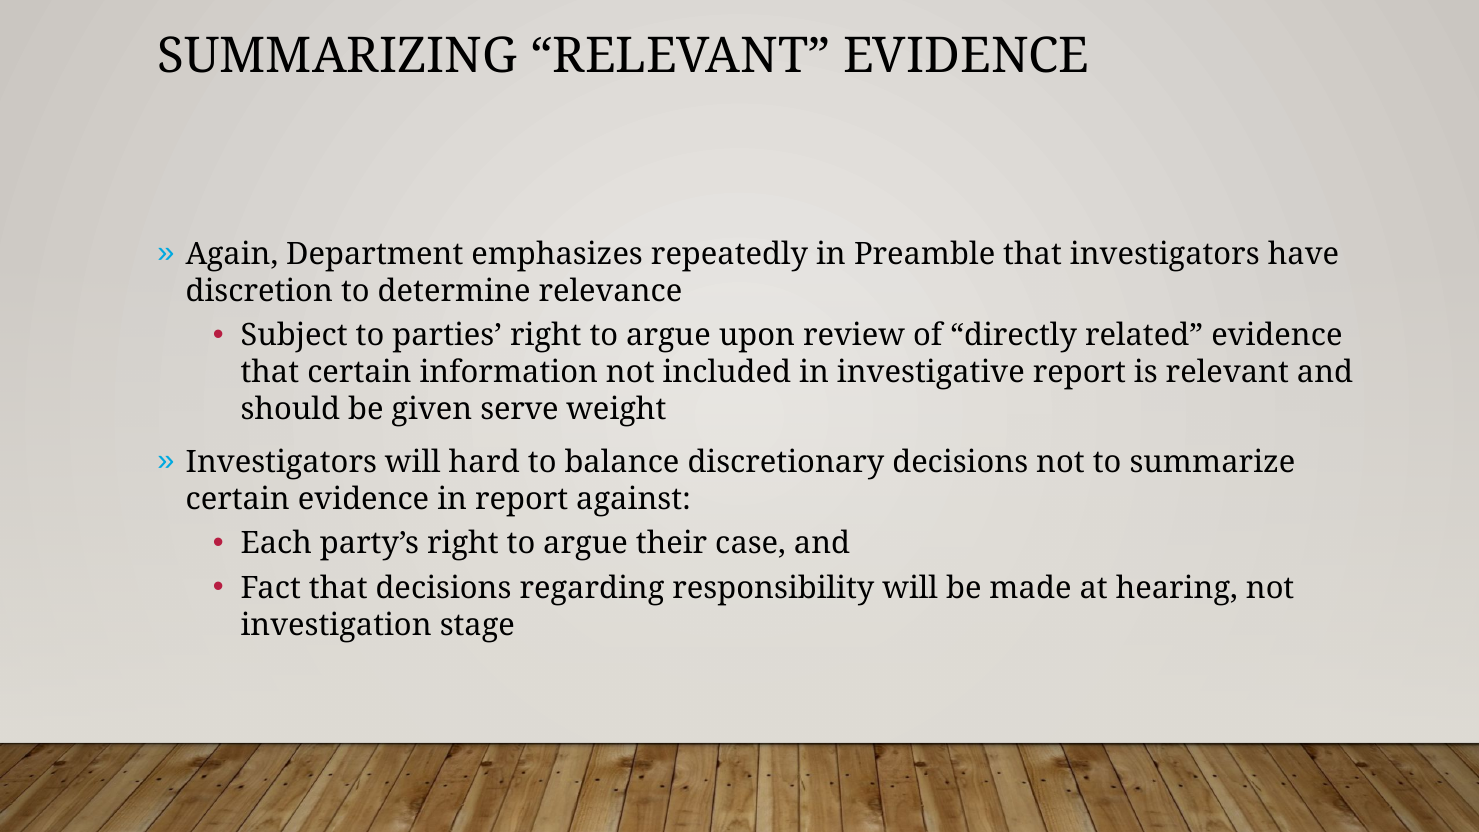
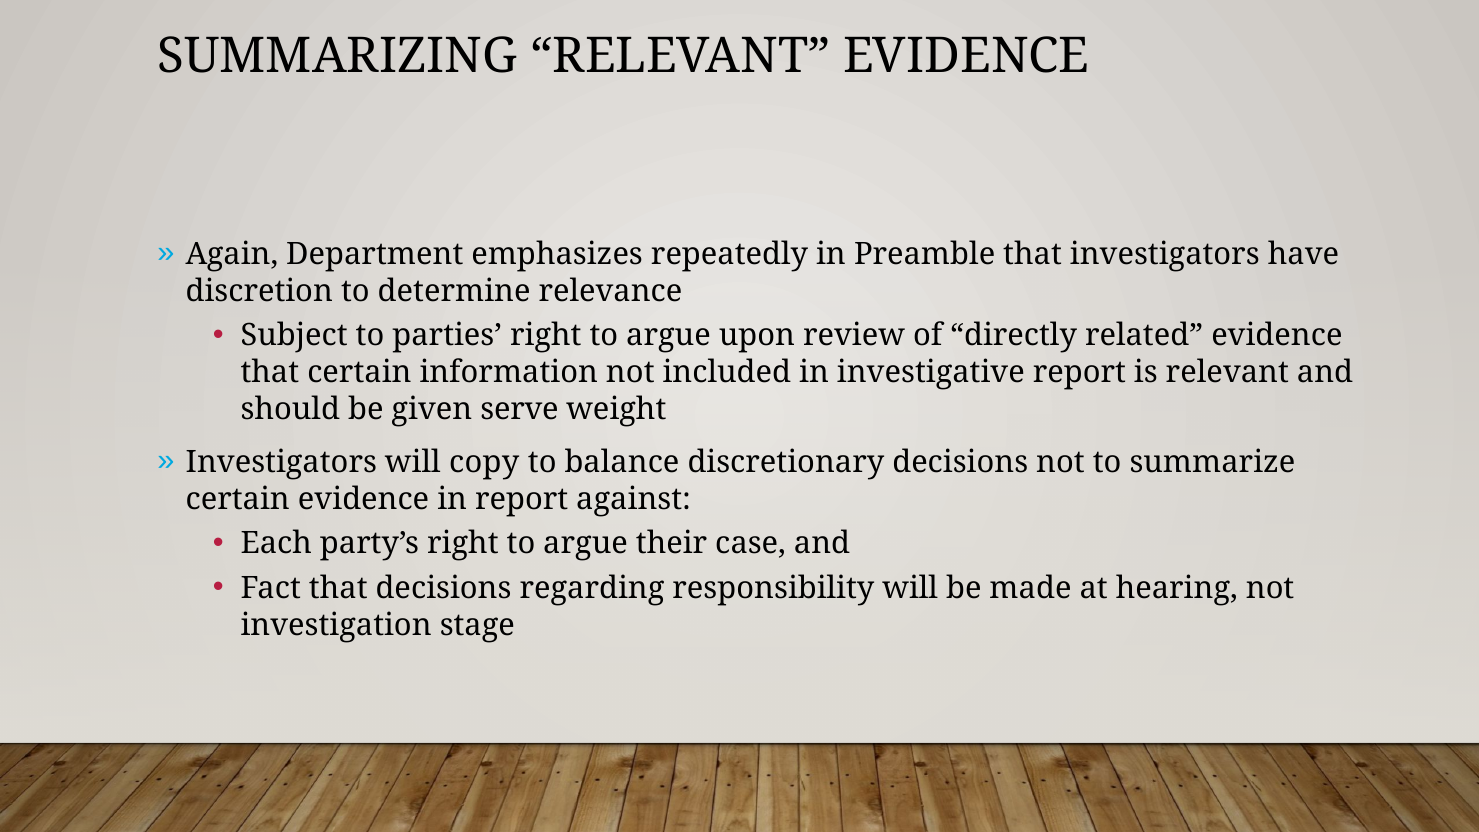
hard: hard -> copy (484, 462)
